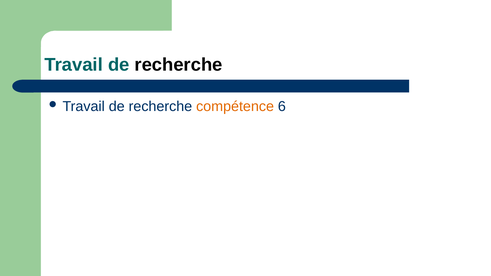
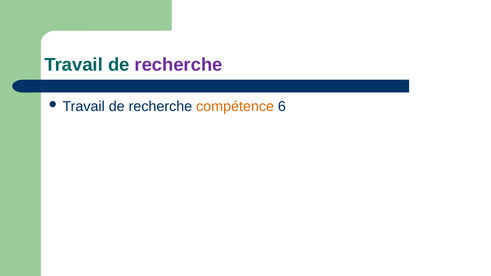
recherche colour: black -> purple (179, 65)
